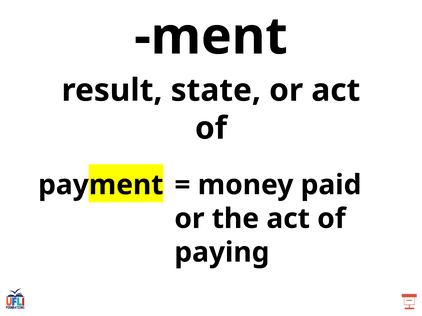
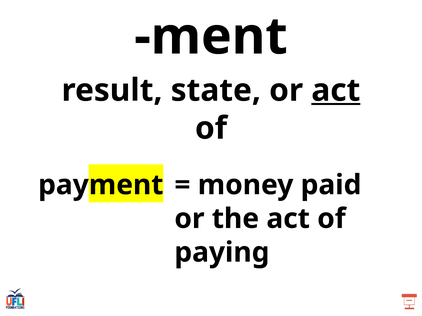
act underline: none -> present (336, 90)
